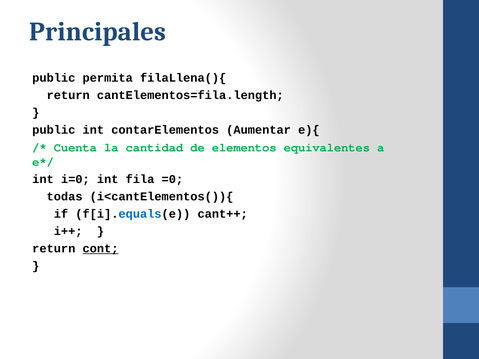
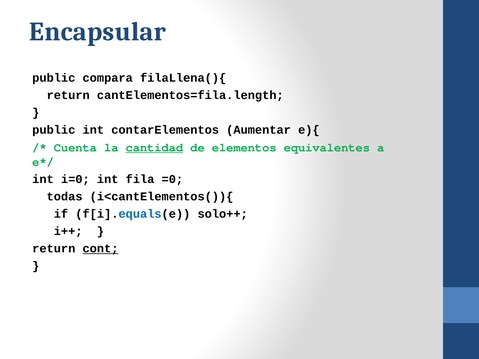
Principales: Principales -> Encapsular (98, 32)
permita: permita -> compara (108, 78)
cantidad underline: none -> present (154, 147)
cant++: cant++ -> solo++ (223, 214)
